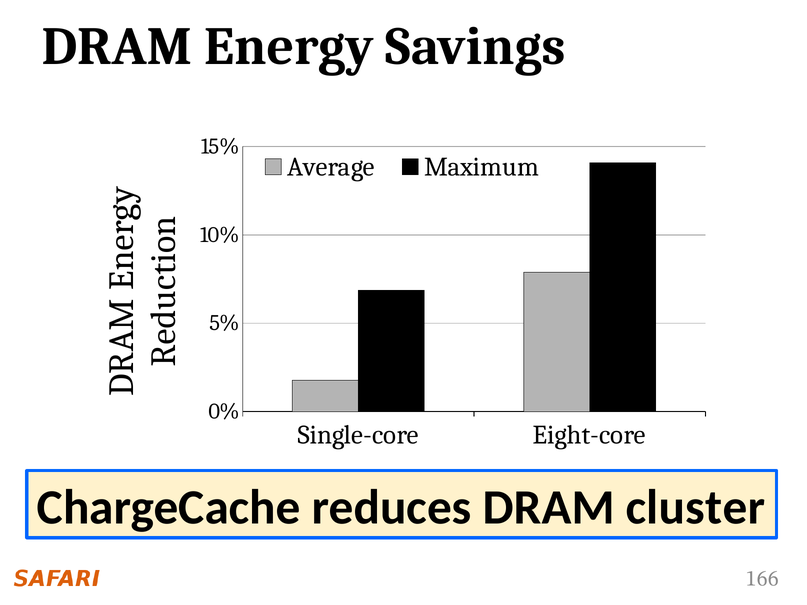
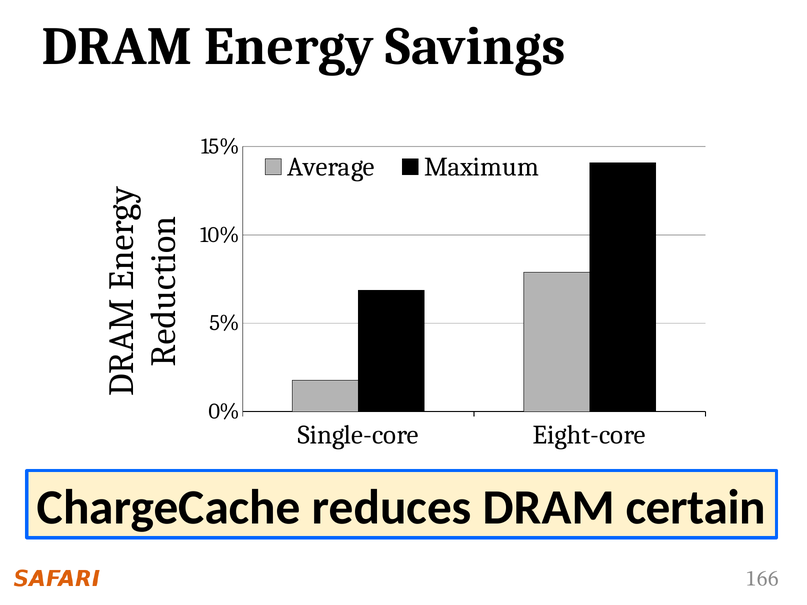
cluster: cluster -> certain (696, 508)
